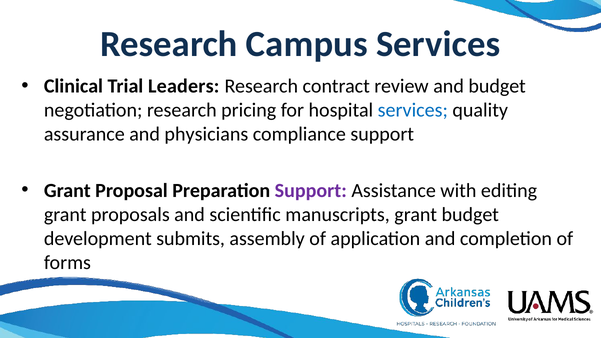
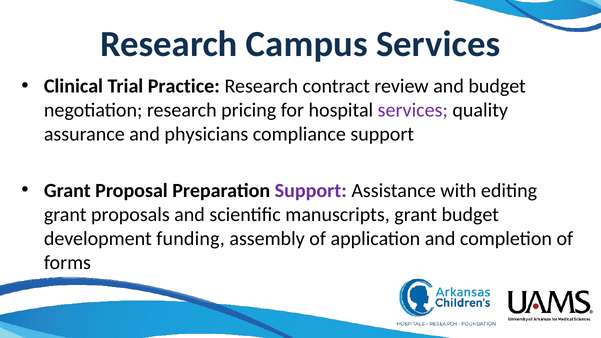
Leaders: Leaders -> Practice (184, 86)
services colour: blue -> purple (413, 110)
submits: submits -> funding (191, 239)
